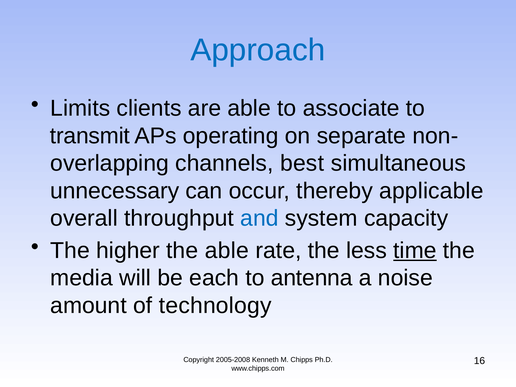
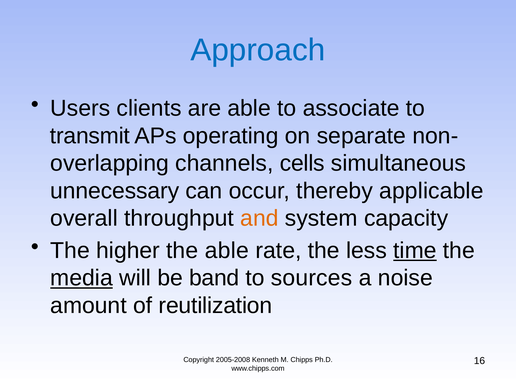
Limits: Limits -> Users (80, 108)
best: best -> cells (302, 163)
and colour: blue -> orange (259, 218)
media underline: none -> present (82, 278)
each: each -> band (214, 278)
antenna: antenna -> sources (312, 278)
technology: technology -> reutilization (215, 306)
